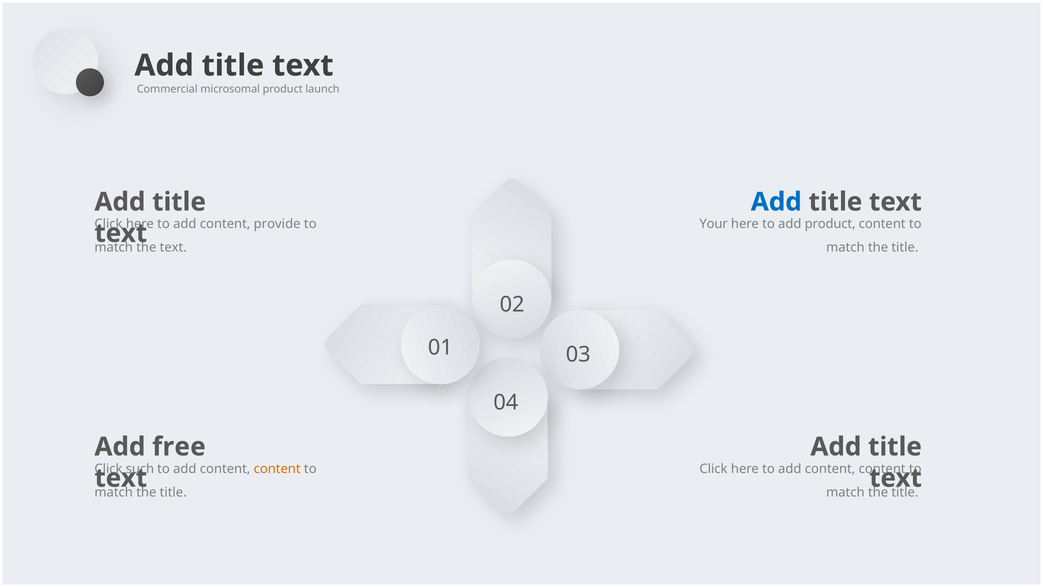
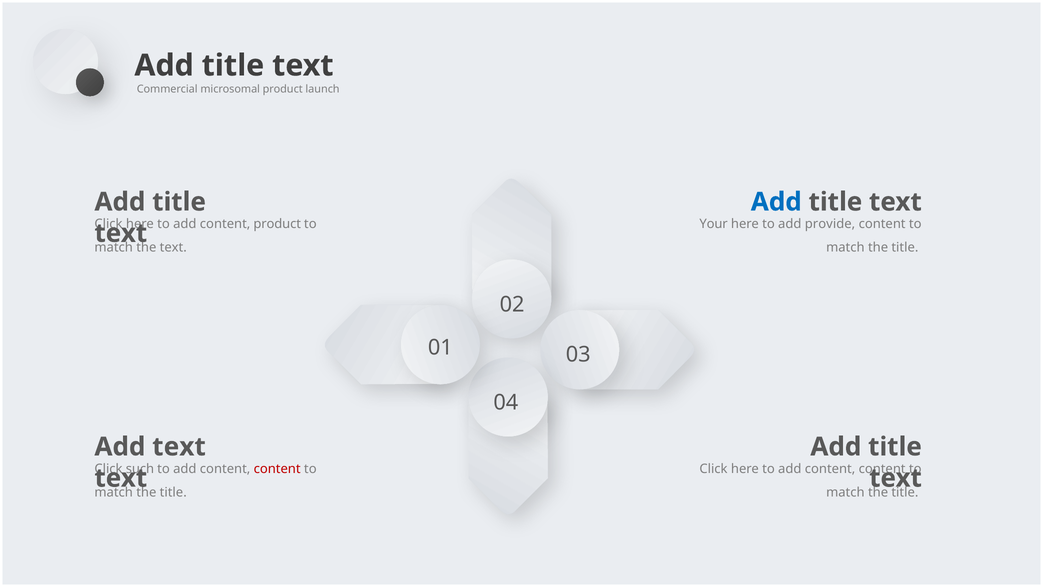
content provide: provide -> product (277, 224)
add product: product -> provide (830, 224)
Add free: free -> text (179, 447)
content colour: orange -> red (277, 469)
